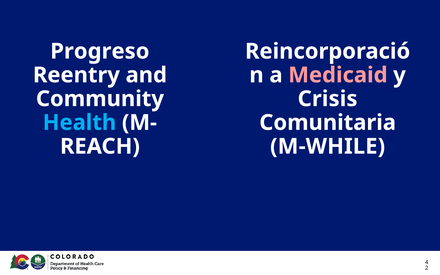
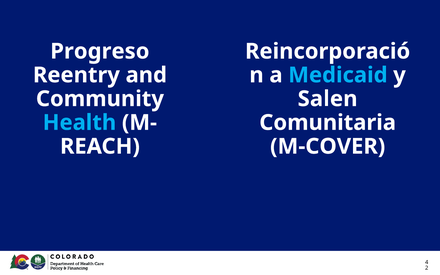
Medicaid colour: pink -> light blue (338, 75)
Crisis: Crisis -> Salen (328, 99)
M-WHILE: M-WHILE -> M-COVER (328, 146)
